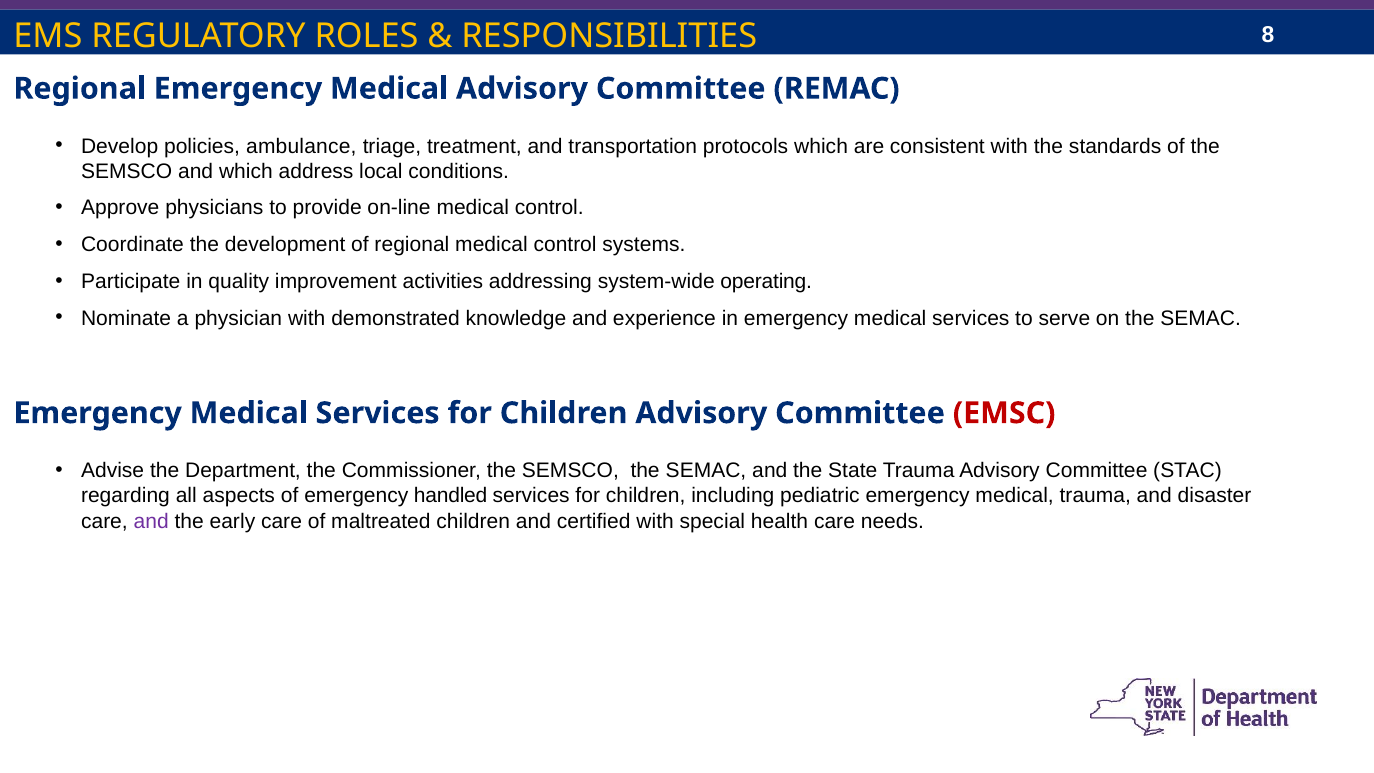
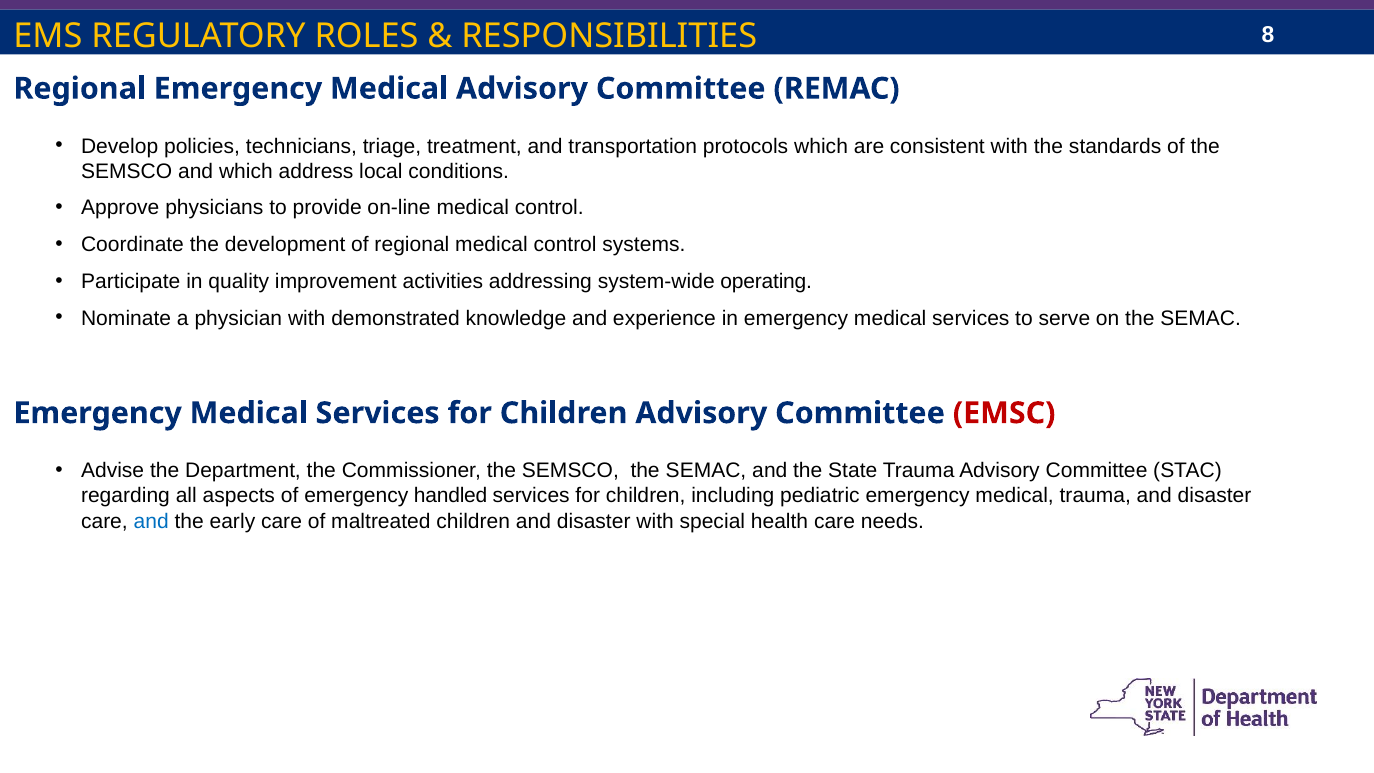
ambulance: ambulance -> technicians (301, 146)
and colour: purple -> blue (151, 521)
children and certified: certified -> disaster (594, 521)
